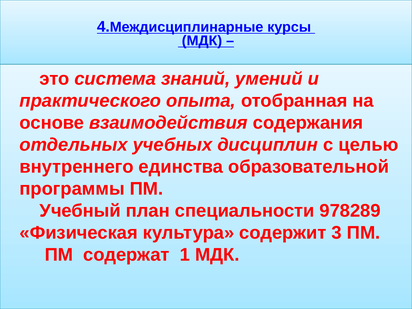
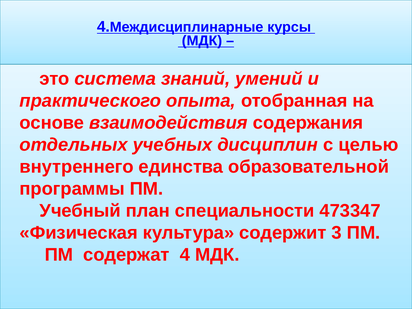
978289: 978289 -> 473347 (350, 211)
1: 1 -> 4 (185, 255)
